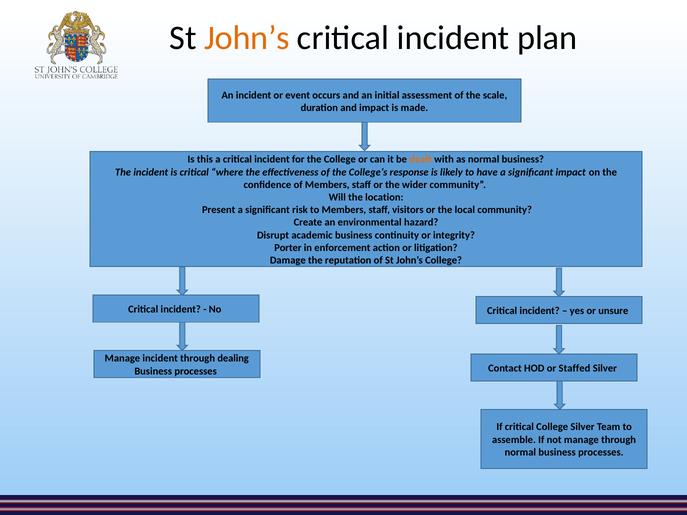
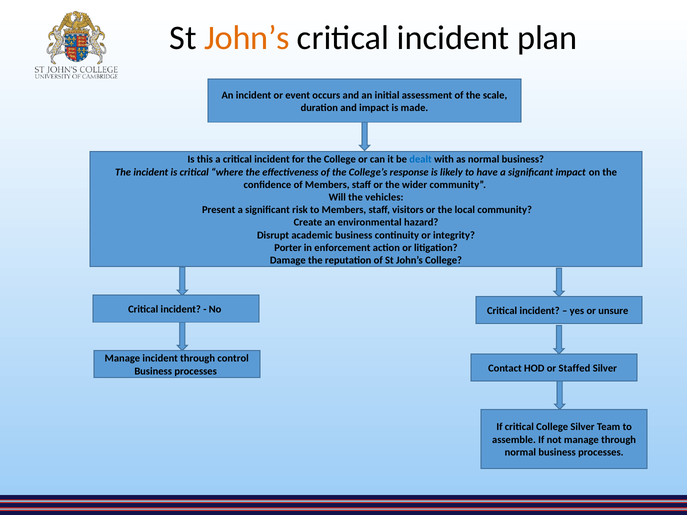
dealt colour: orange -> blue (421, 160)
location: location -> vehicles (384, 197)
dealing: dealing -> control (233, 359)
